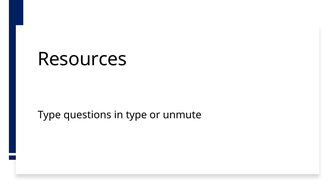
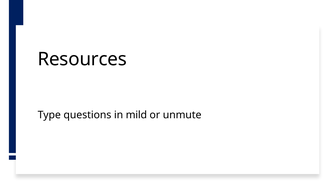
in type: type -> mild (136, 115)
